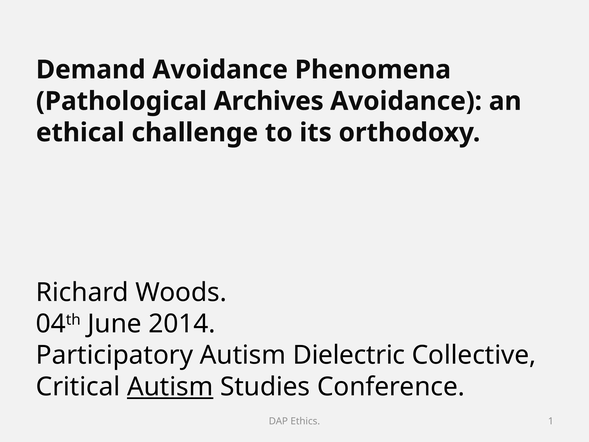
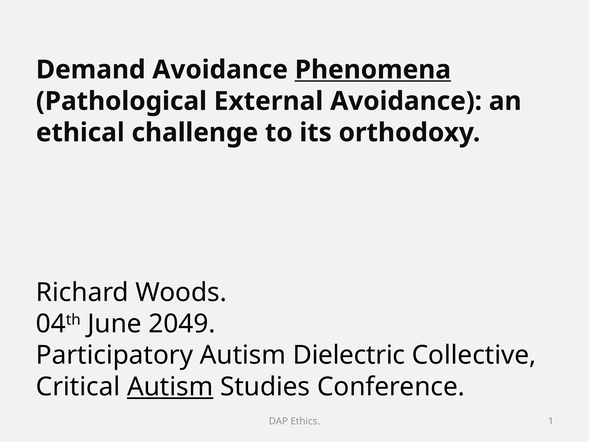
Phenomena underline: none -> present (373, 70)
Archives: Archives -> External (269, 101)
2014: 2014 -> 2049 (182, 324)
